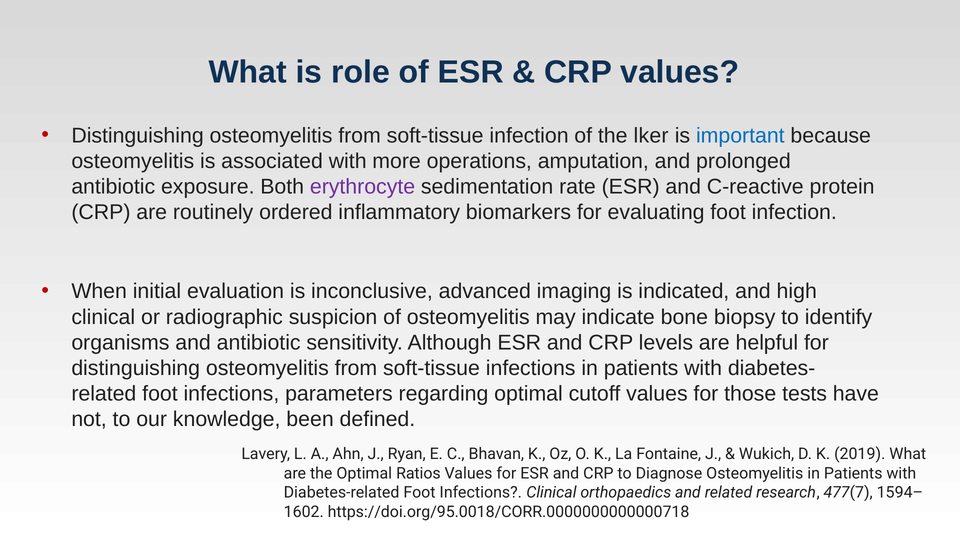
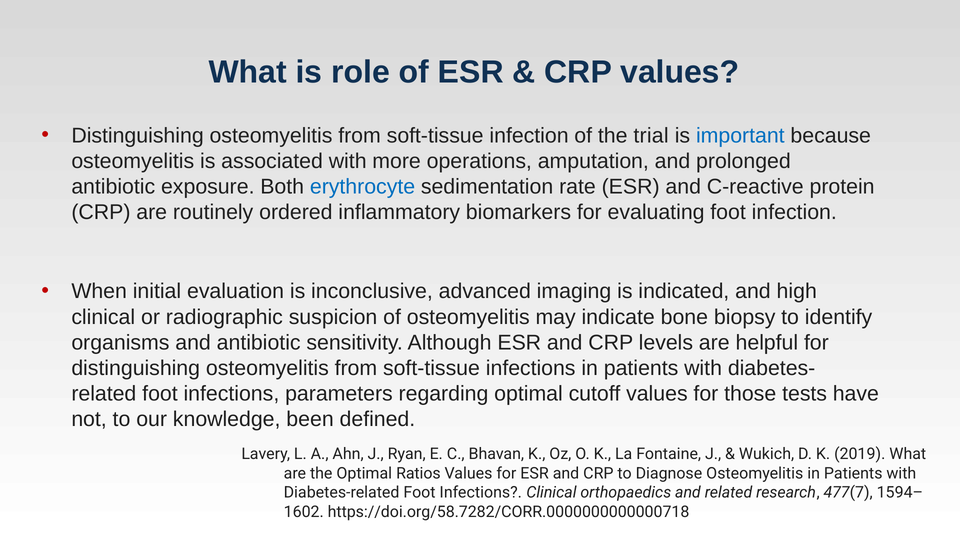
lker: lker -> trial (651, 136)
erythrocyte colour: purple -> blue (363, 187)
https://doi.org/95.0018/CORR.0000000000000718: https://doi.org/95.0018/CORR.0000000000000718 -> https://doi.org/58.7282/CORR.0000000000000718 (509, 512)
